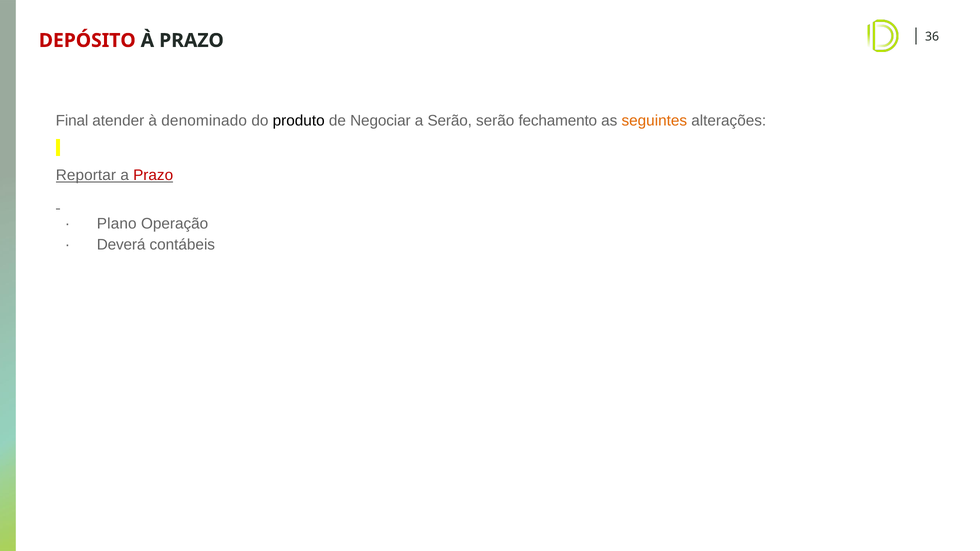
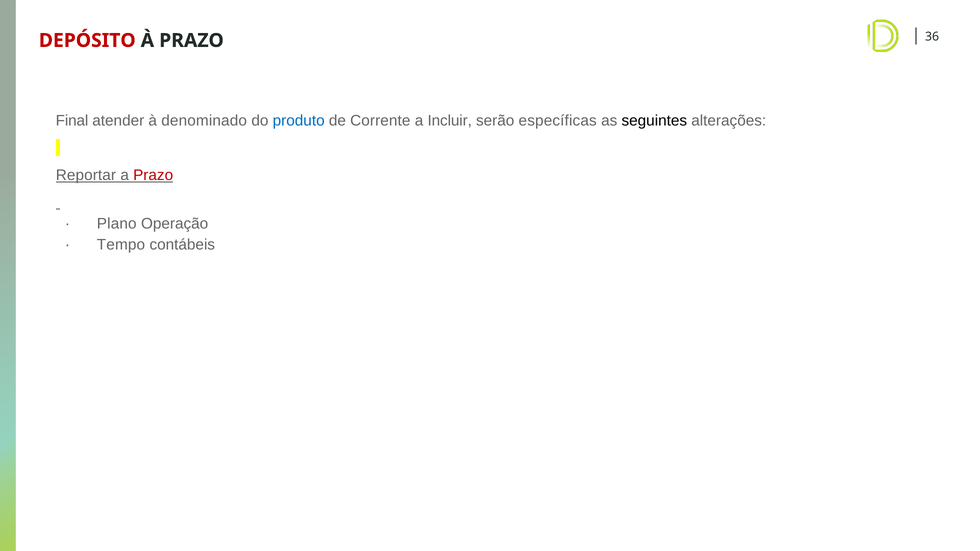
produto colour: black -> blue (299, 121)
Negociar: Negociar -> Corrente (380, 121)
a Serão: Serão -> Incluir (450, 121)
fechamento: fechamento -> específicas (558, 121)
seguintes colour: orange -> black (654, 121)
Deverá: Deverá -> Tempo (121, 245)
